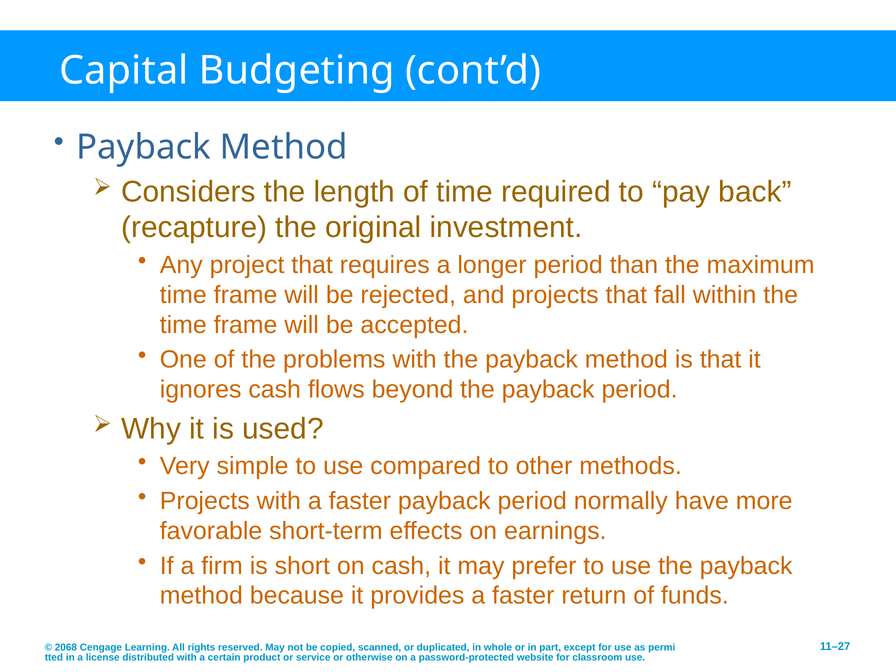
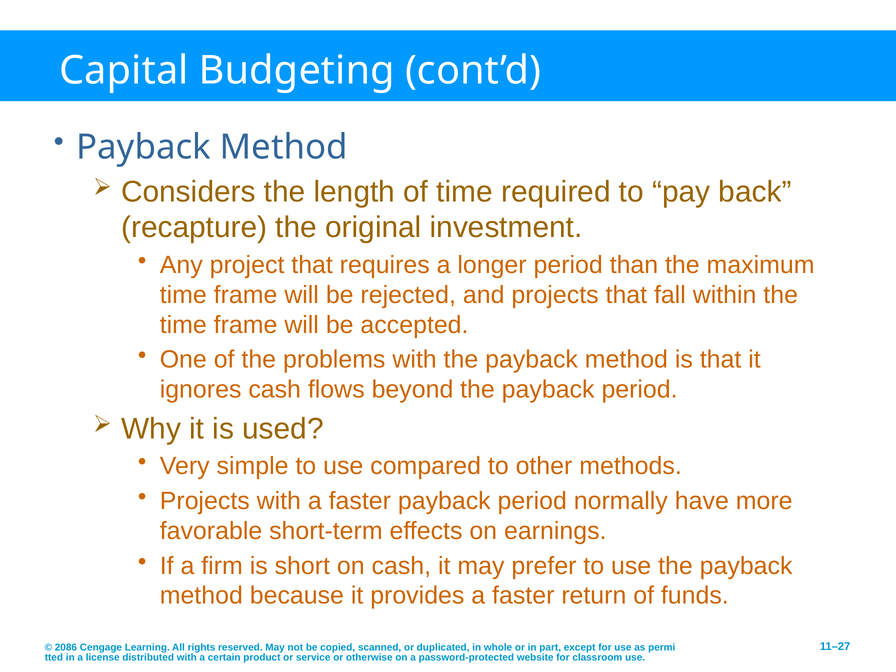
2068: 2068 -> 2086 (66, 647)
